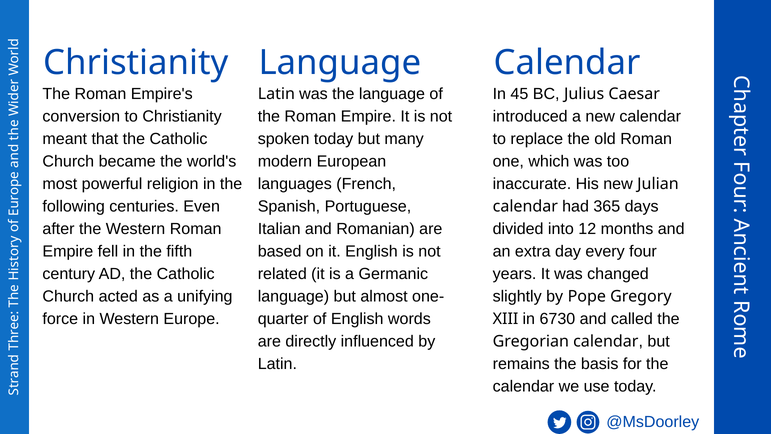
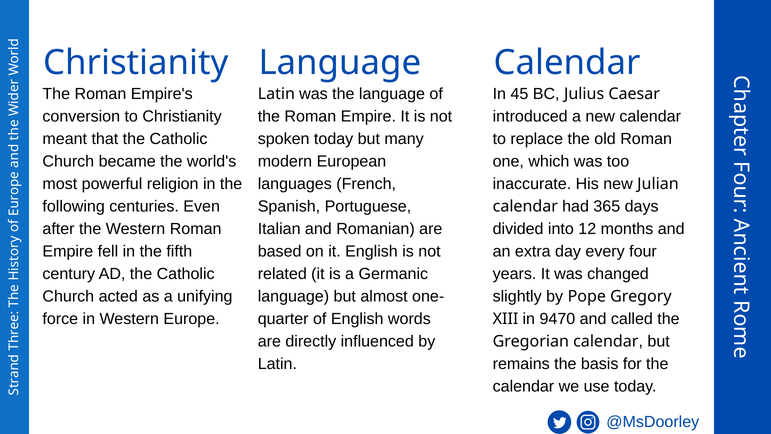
6730: 6730 -> 9470 (557, 319)
